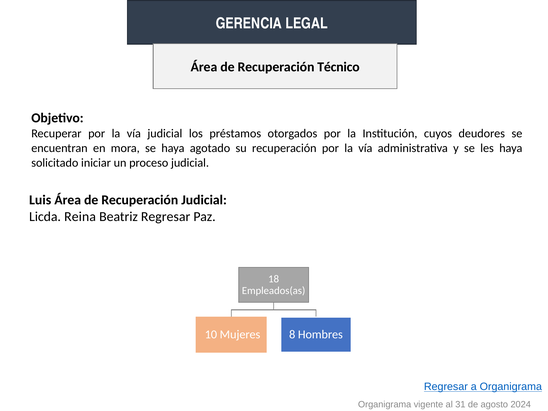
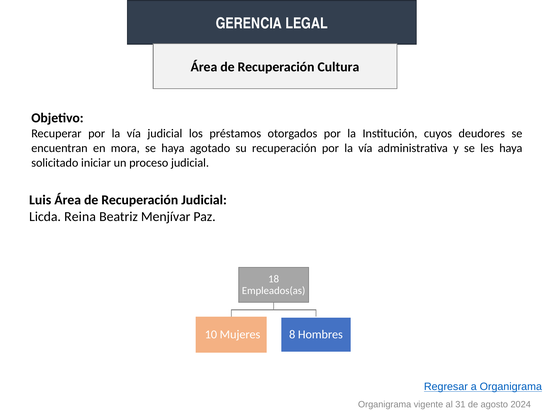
Técnico: Técnico -> Cultura (338, 67)
Beatriz Regresar: Regresar -> Menjívar (166, 217)
